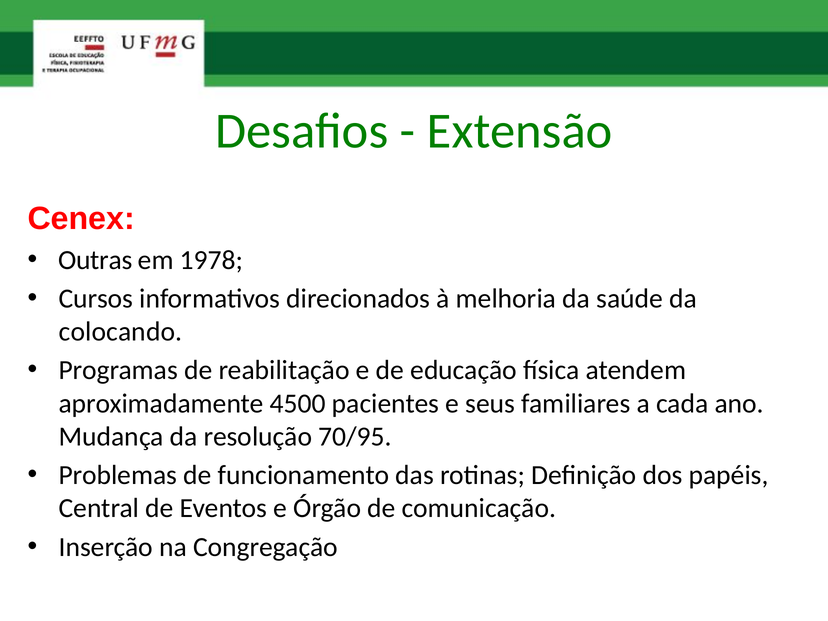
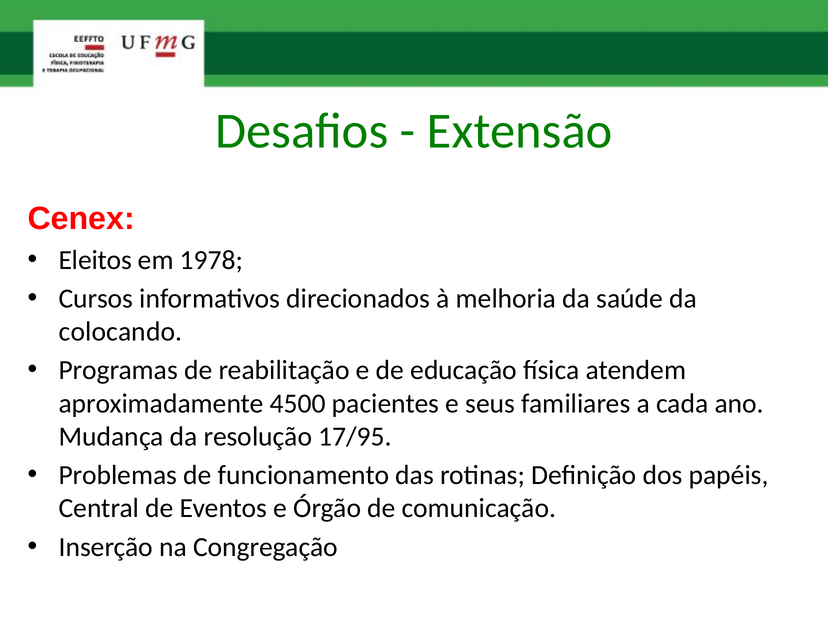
Outras: Outras -> Eleitos (95, 260)
70/95: 70/95 -> 17/95 (355, 437)
